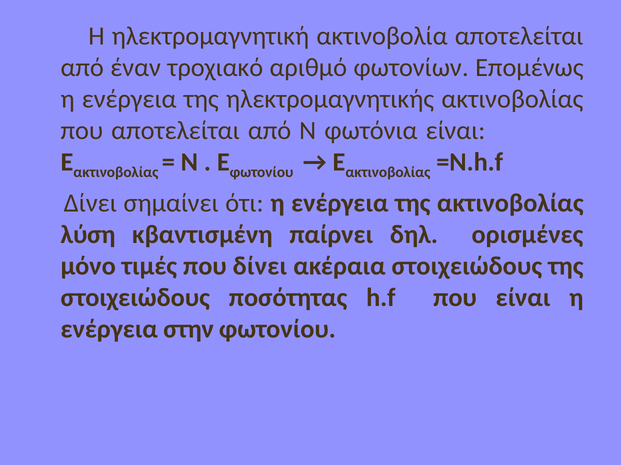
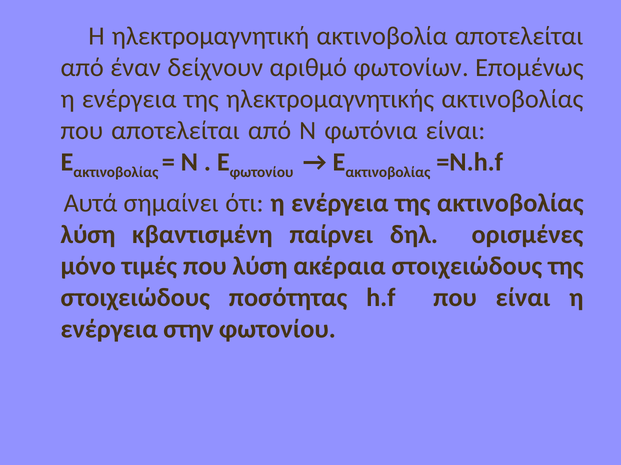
τροχιακό: τροχιακό -> δείχνουν (215, 68)
Δίνει: Δίνει -> Αυτά (91, 204)
που δίνει: δίνει -> λύση (260, 267)
